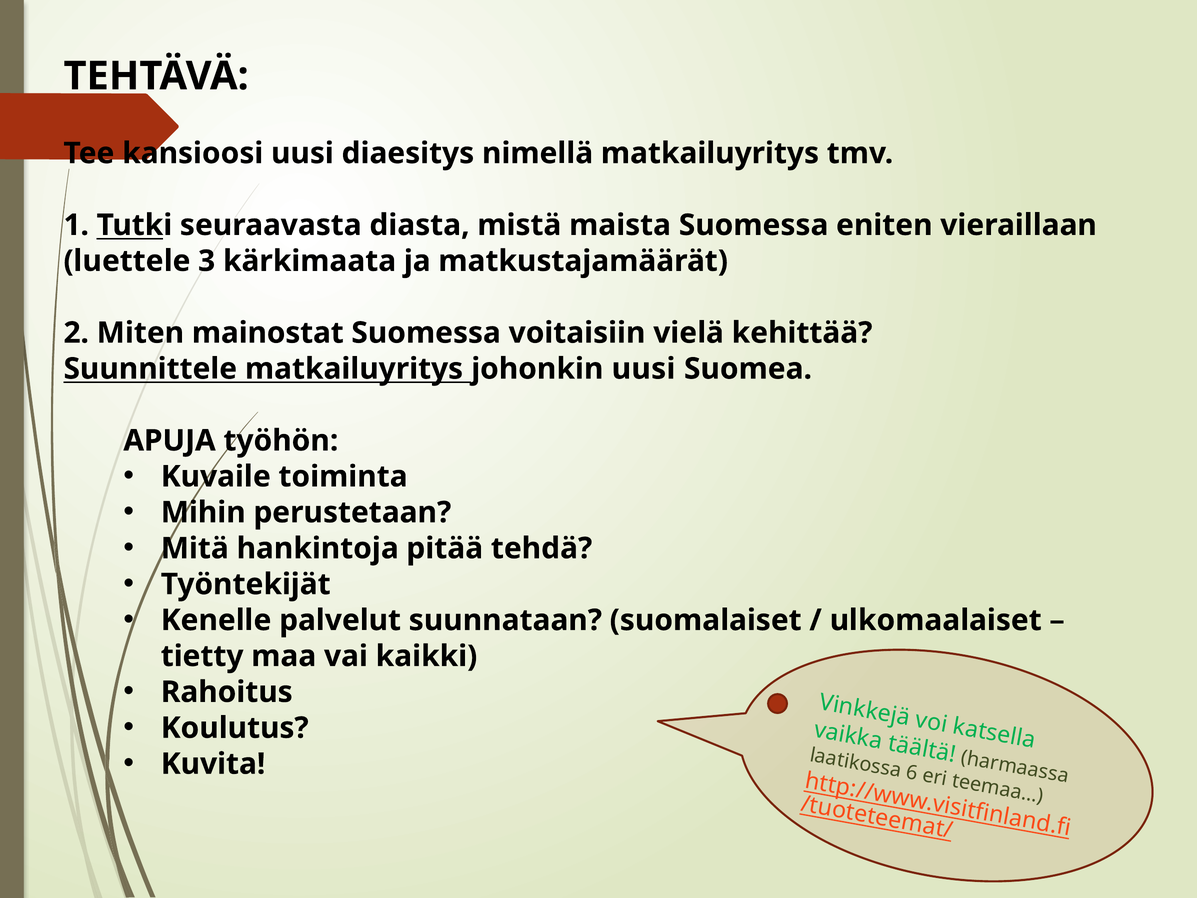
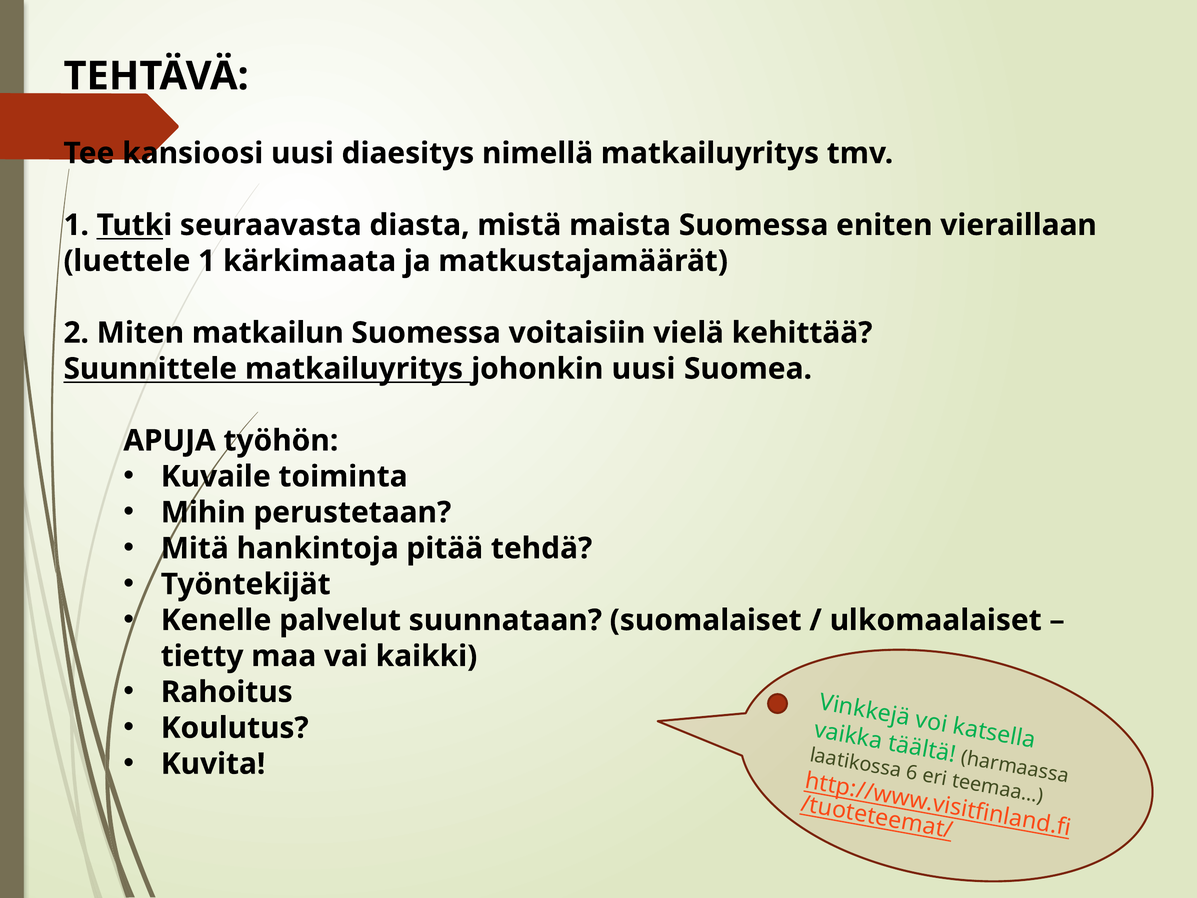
luettele 3: 3 -> 1 (207, 261)
mainostat: mainostat -> matkailun (268, 333)
